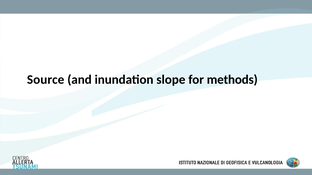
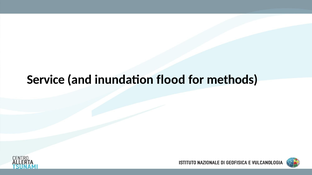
Source: Source -> Service (46, 80)
slope: slope -> flood (171, 80)
